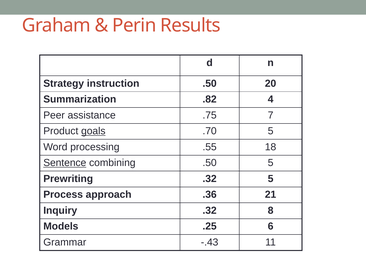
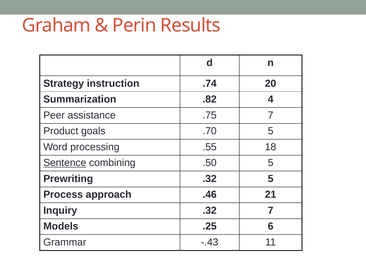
instruction .50: .50 -> .74 (210, 83)
goals underline: present -> none (93, 131)
.36: .36 -> .46 (210, 194)
.32 8: 8 -> 7 (271, 210)
